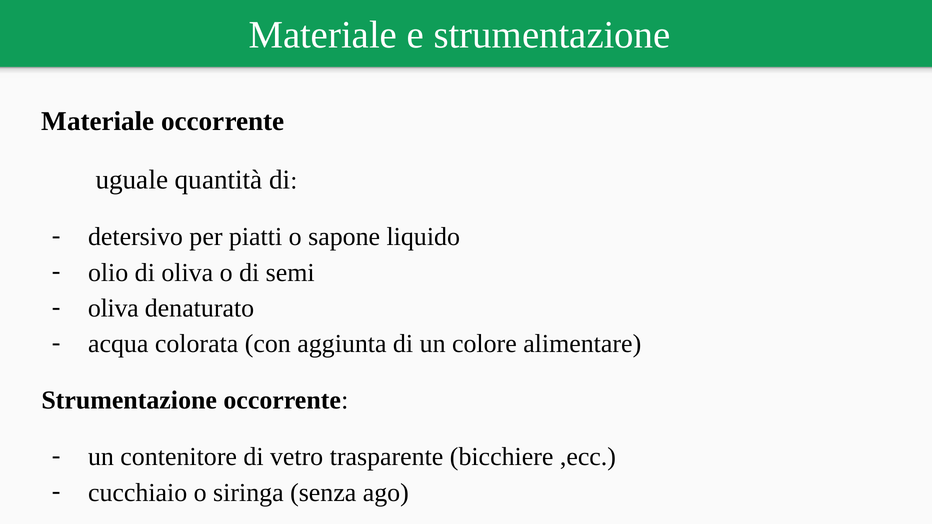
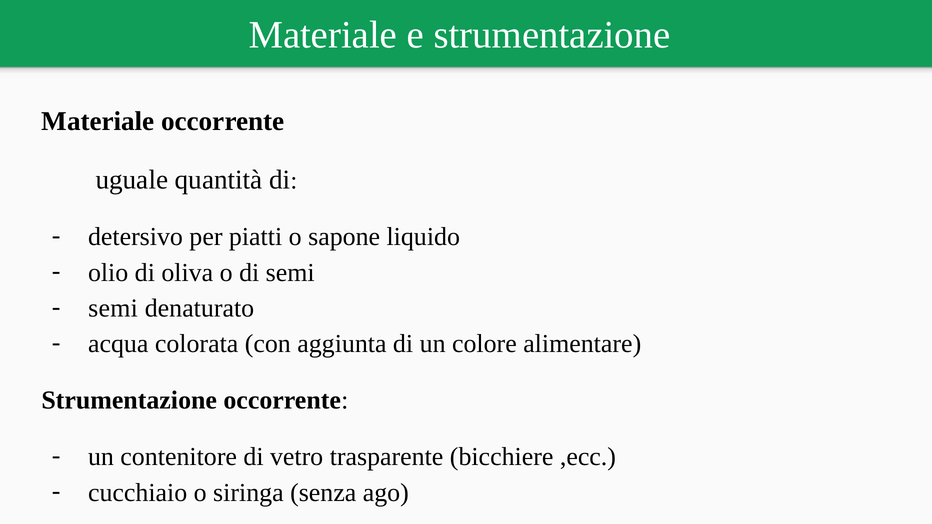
oliva: oliva -> semi (113, 308)
